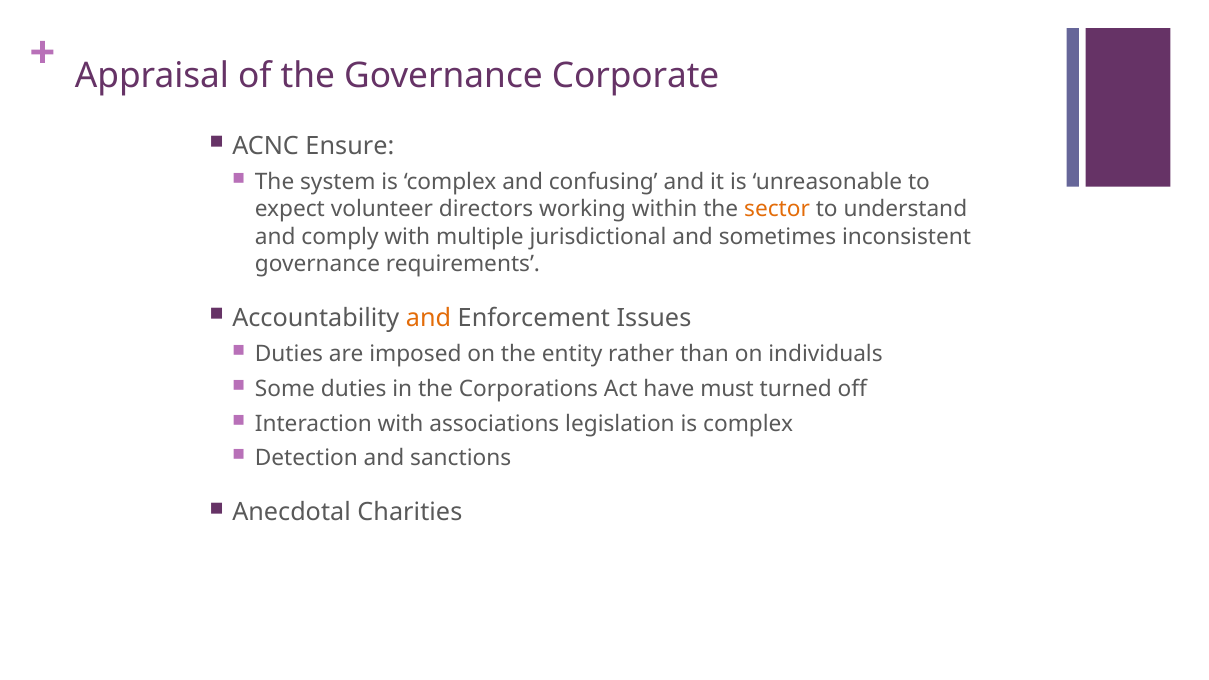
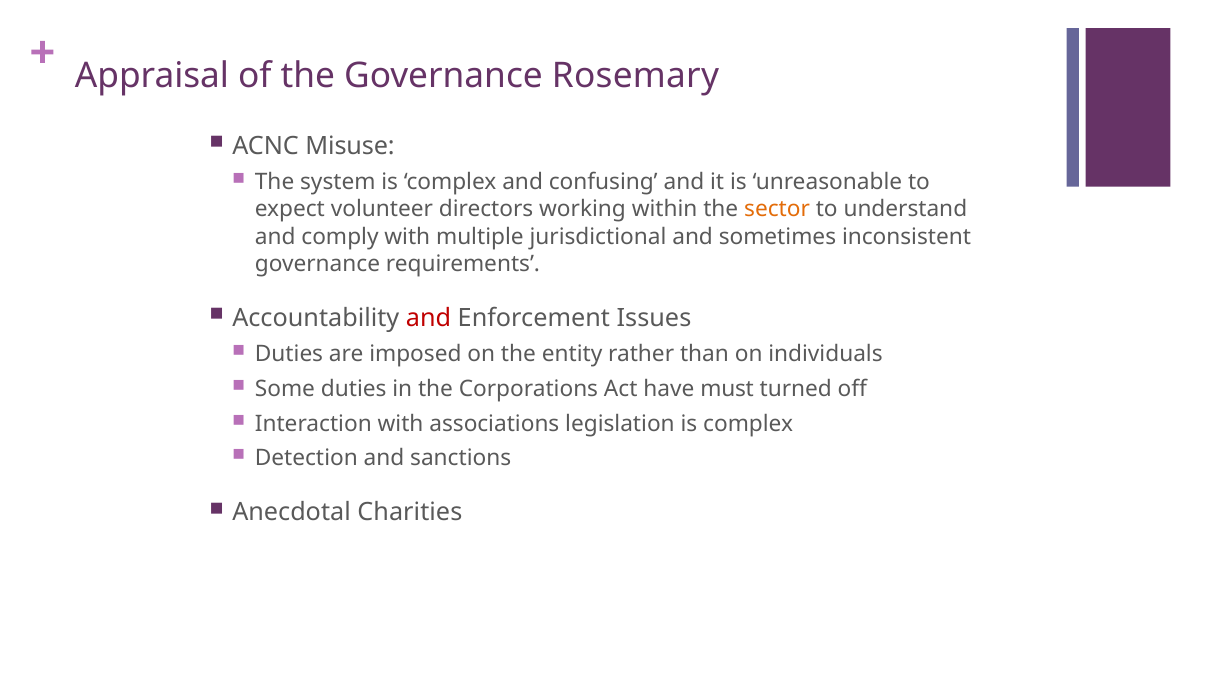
Corporate: Corporate -> Rosemary (635, 76)
Ensure: Ensure -> Misuse (350, 146)
and colour: orange -> red (429, 318)
